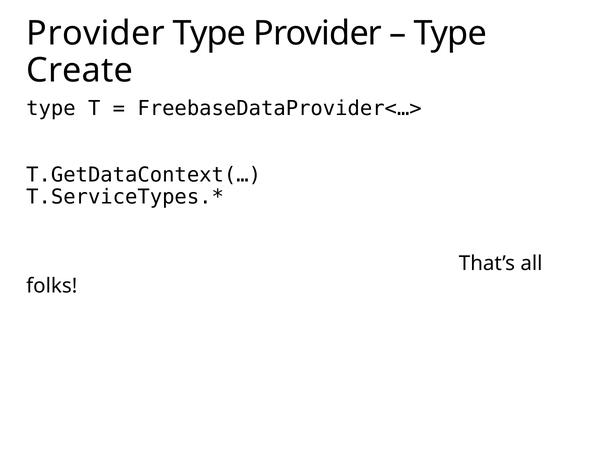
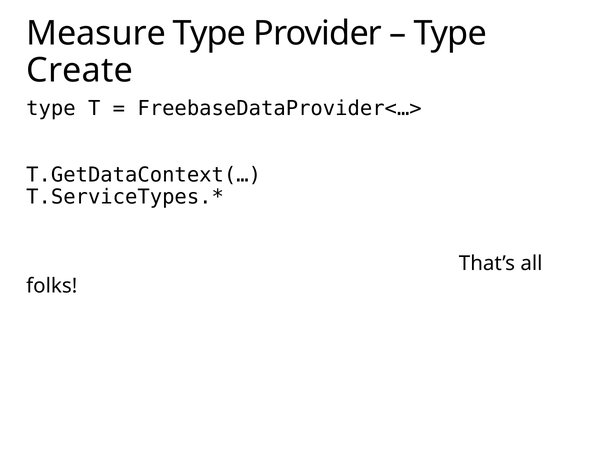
Provider: Provider -> Measure (96, 34)
